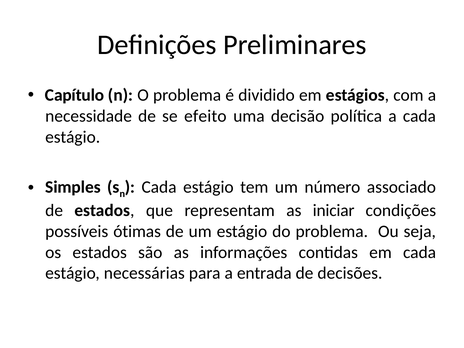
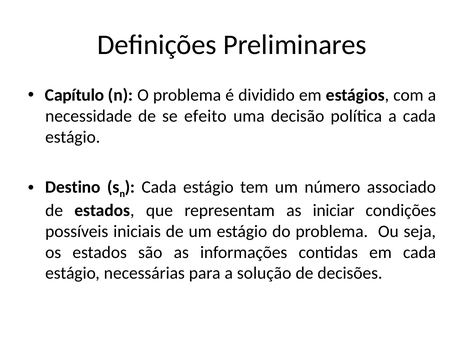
Simples: Simples -> Destino (73, 187)
ótimas: ótimas -> iniciais (137, 231)
entrada: entrada -> solução (264, 273)
